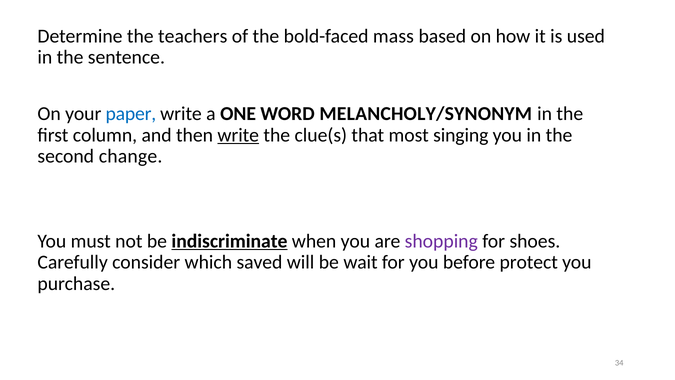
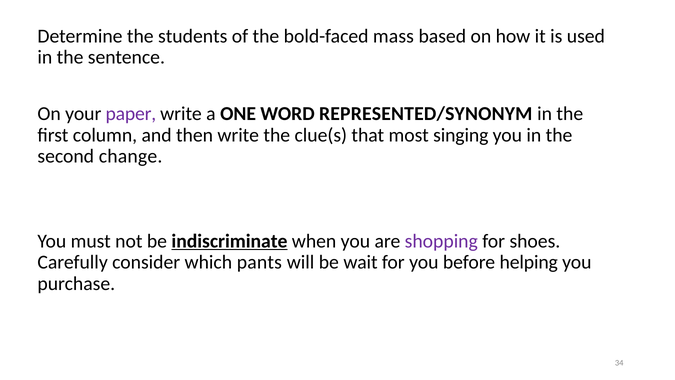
teachers: teachers -> students (193, 36)
paper colour: blue -> purple (131, 114)
MELANCHOLY/SYNONYM: MELANCHOLY/SYNONYM -> REPRESENTED/SYNONYM (426, 114)
write underline: present -> none (238, 135)
saved: saved -> pants (259, 262)
protect: protect -> helping (529, 262)
